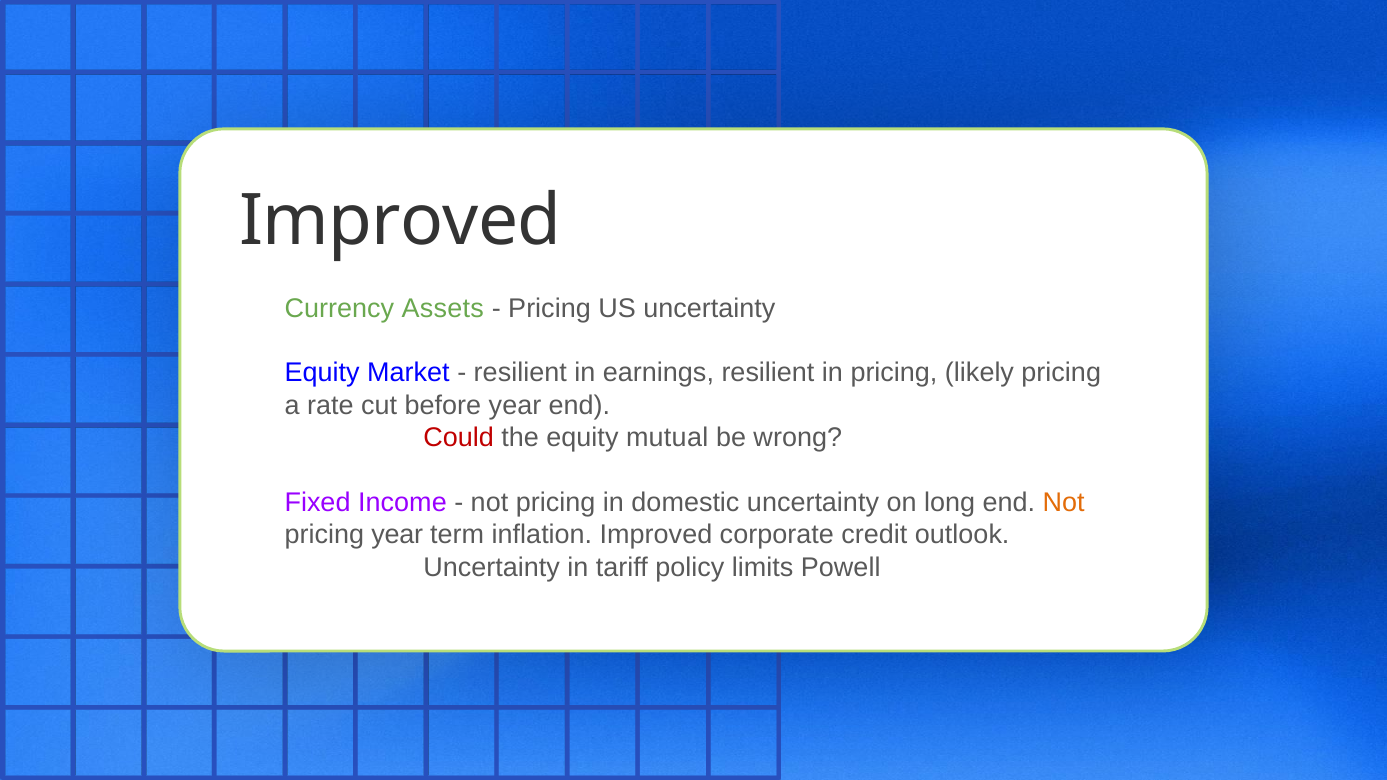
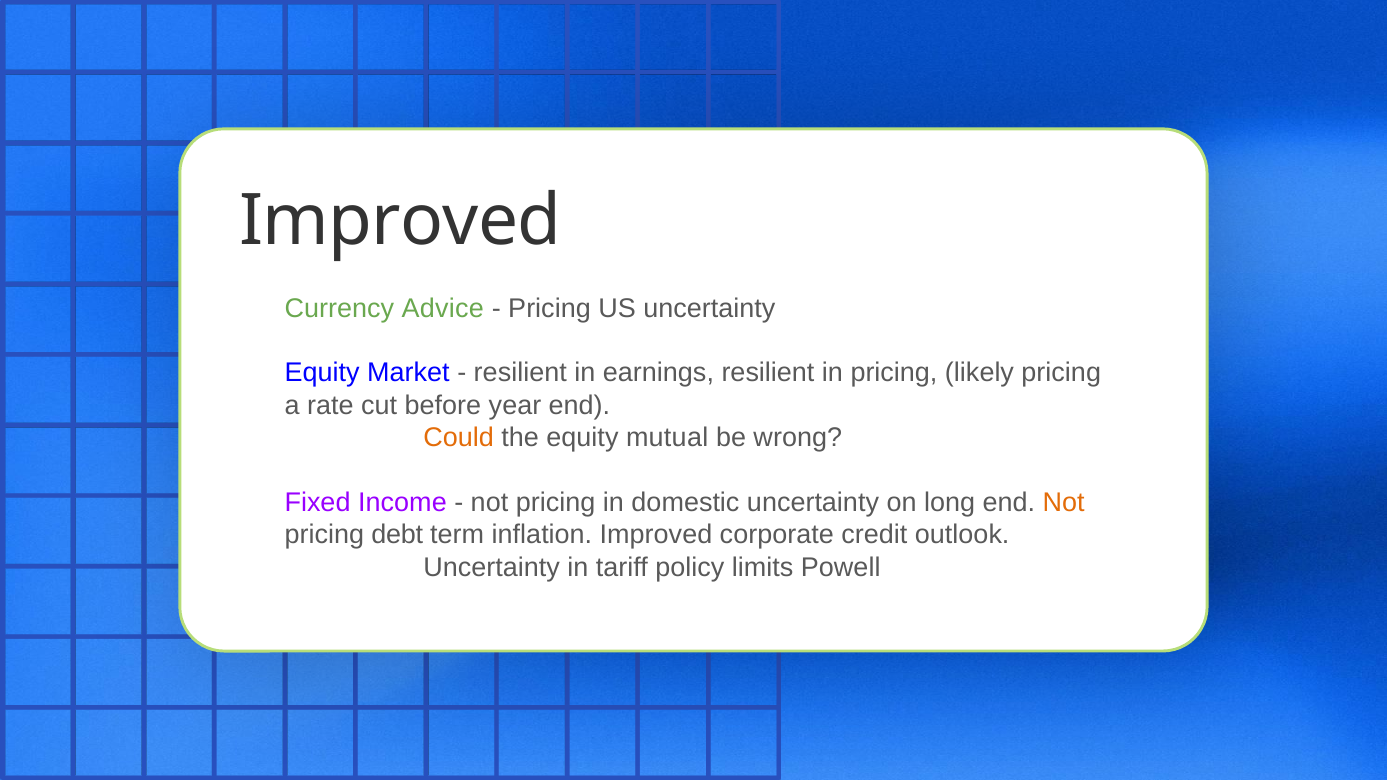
Assets: Assets -> Advice (443, 308)
Could colour: red -> orange (459, 438)
pricing year: year -> debt (397, 535)
